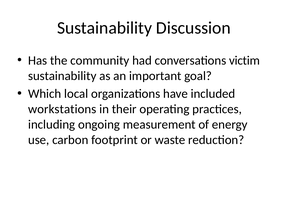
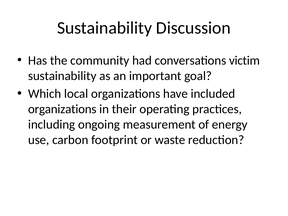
workstations: workstations -> organizations (62, 109)
